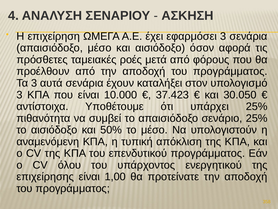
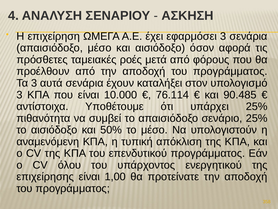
37.423: 37.423 -> 76.114 (172, 95)
30.050: 30.050 -> 90.485 (240, 95)
